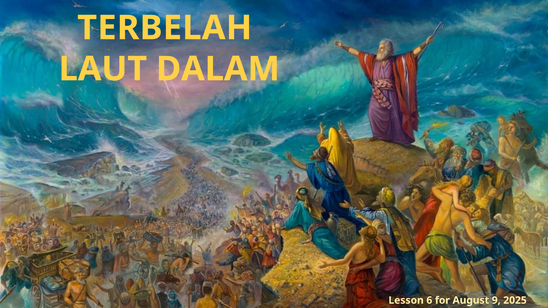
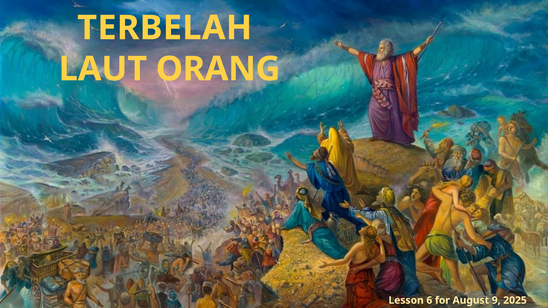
DALAM: DALAM -> ORANG (218, 69)
